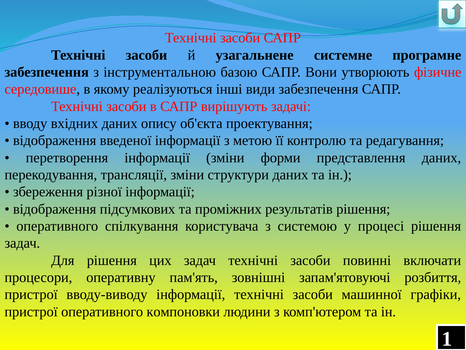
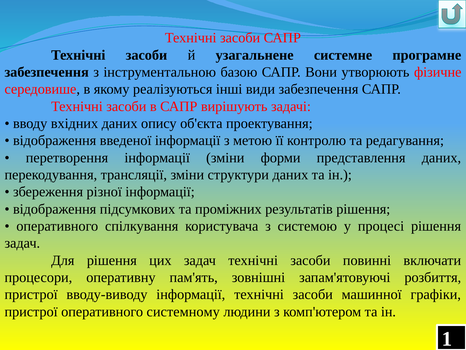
компоновки: компоновки -> системному (183, 311)
